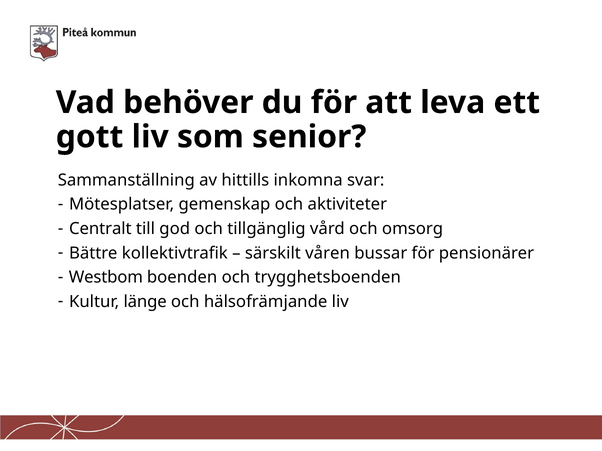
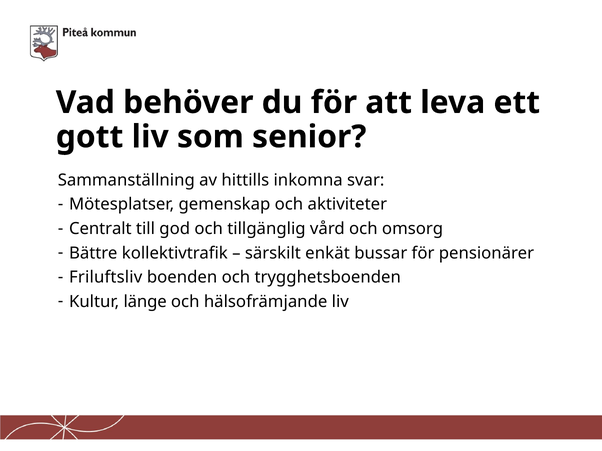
våren: våren -> enkät (328, 253)
Westbom: Westbom -> Friluftsliv (106, 278)
